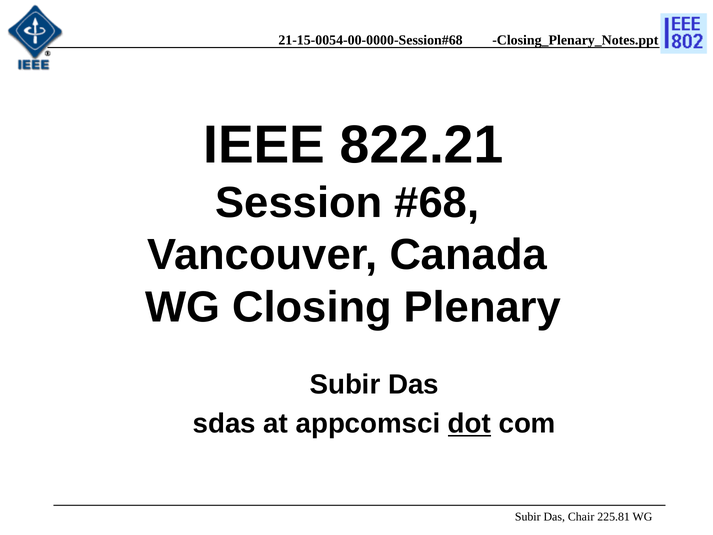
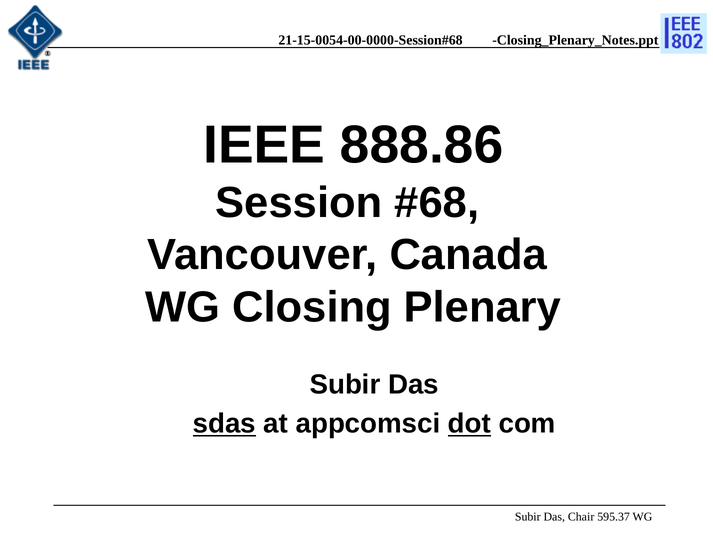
822.21: 822.21 -> 888.86 (422, 145)
sdas underline: none -> present (224, 423)
225.81: 225.81 -> 595.37 (614, 516)
